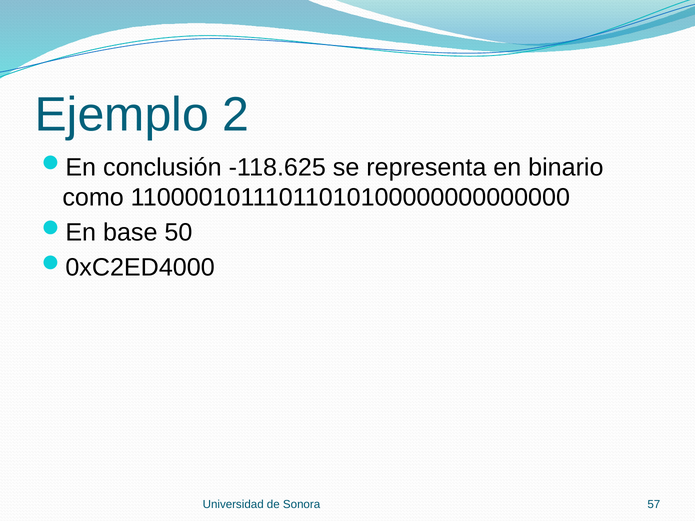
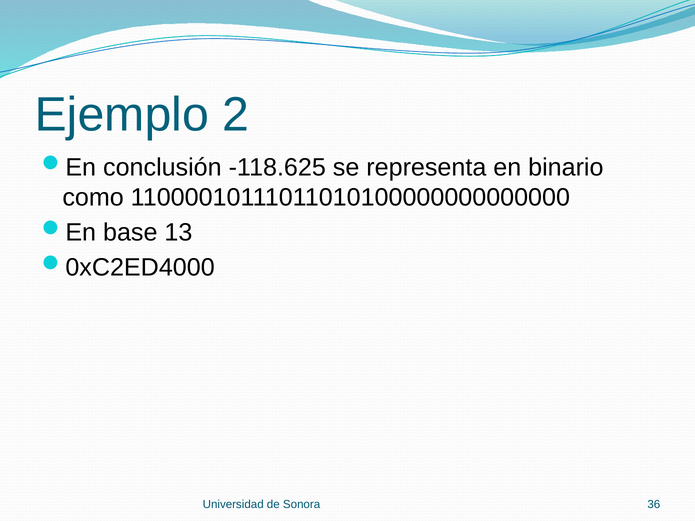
50: 50 -> 13 (178, 233)
57: 57 -> 36 (654, 505)
